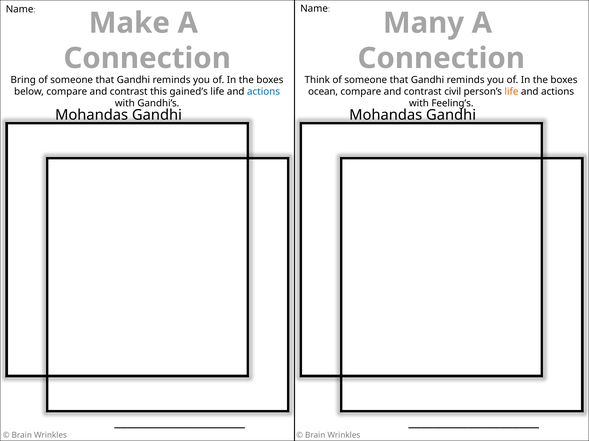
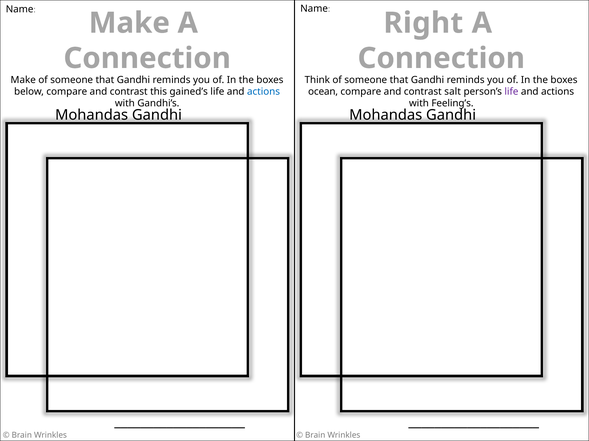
Many: Many -> Right (423, 23)
Bring: Bring -> Make (23, 80)
civil: civil -> salt (453, 92)
life colour: orange -> purple (511, 92)
